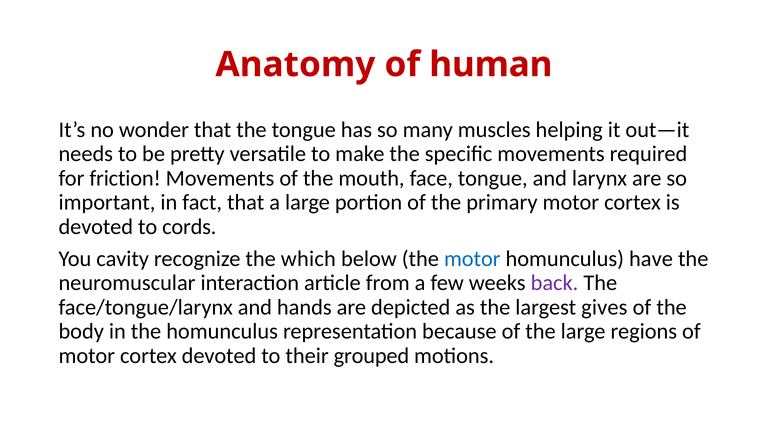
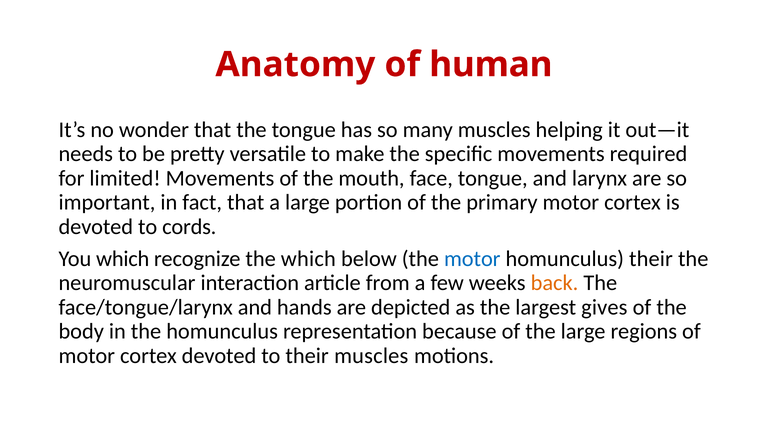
friction: friction -> limited (125, 178)
You cavity: cavity -> which (123, 259)
homunculus have: have -> their (651, 259)
back colour: purple -> orange (555, 283)
their grouped: grouped -> muscles (371, 356)
